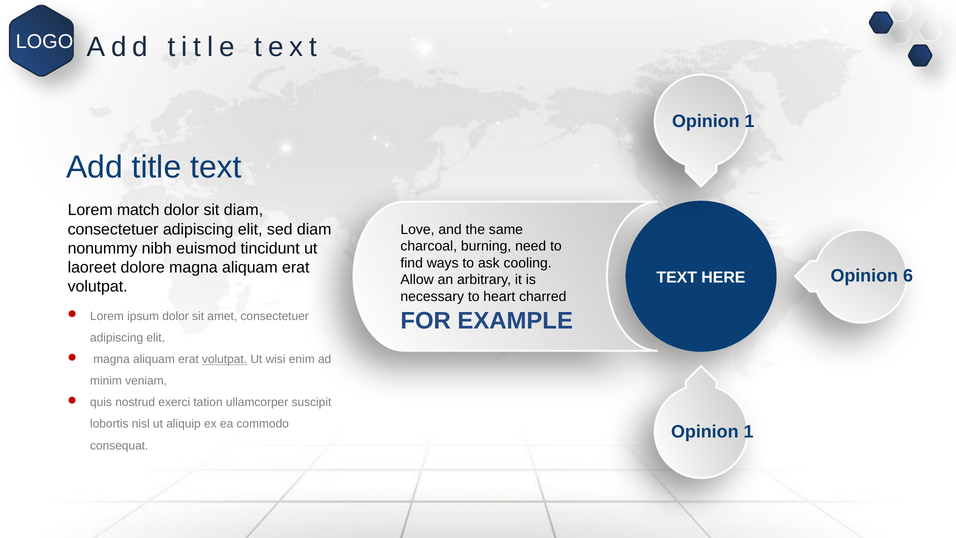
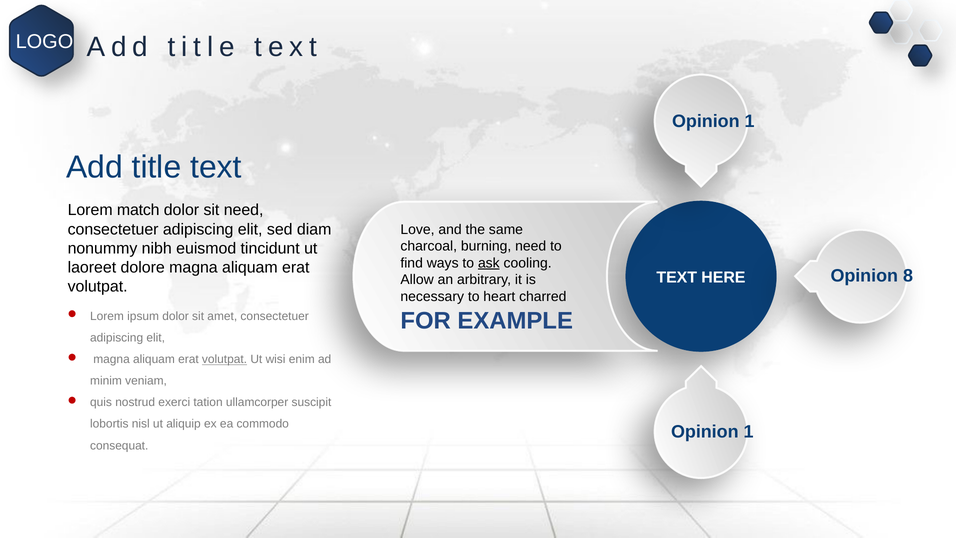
sit diam: diam -> need (244, 210)
ask underline: none -> present (489, 263)
6: 6 -> 8 (908, 276)
